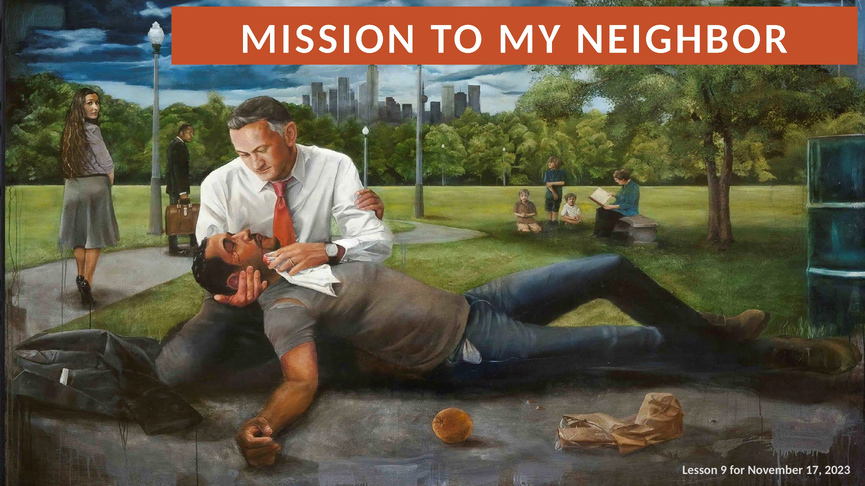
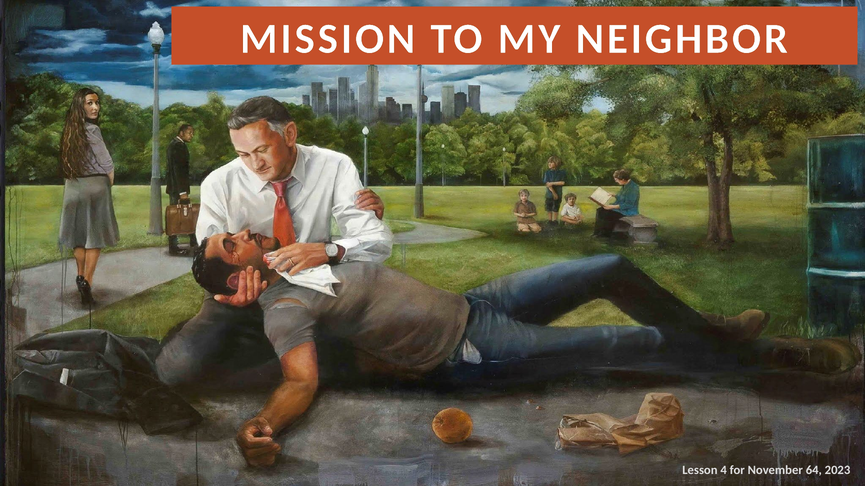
9: 9 -> 4 (724, 471)
17: 17 -> 64 (814, 471)
